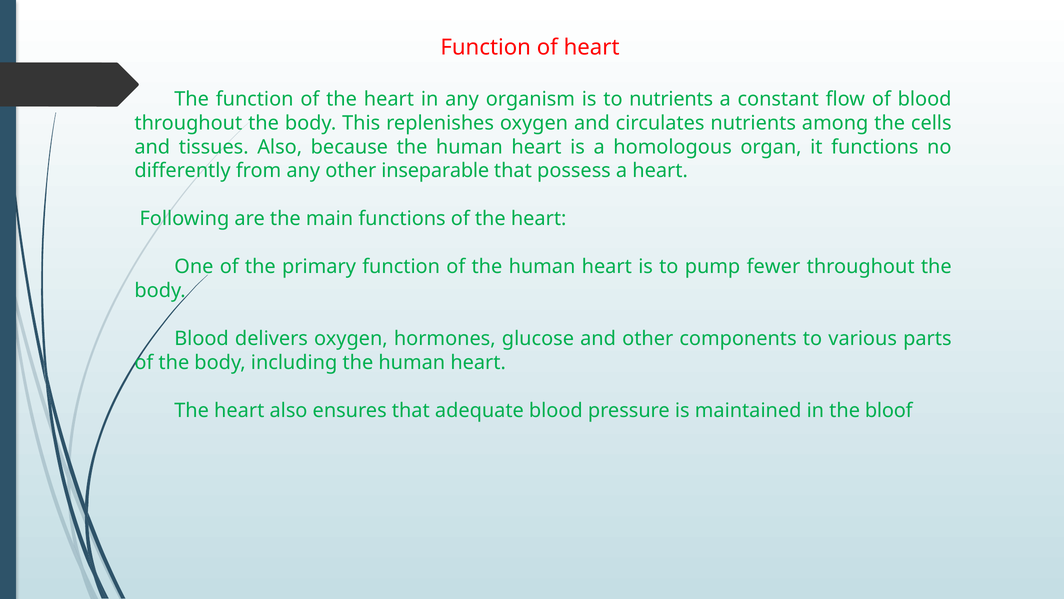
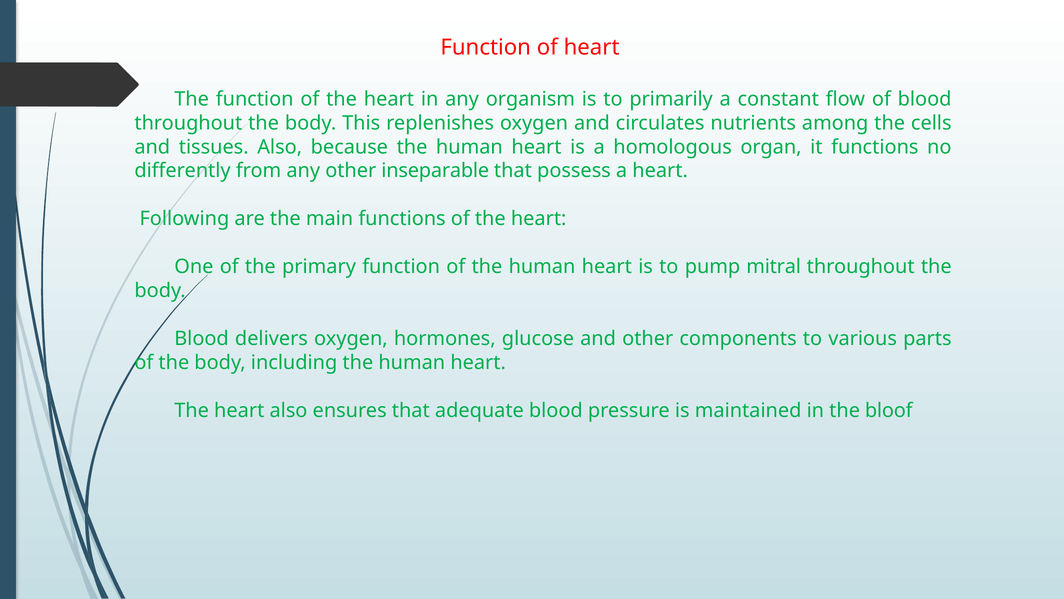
to nutrients: nutrients -> primarily (671, 99)
fewer: fewer -> mitral (774, 266)
